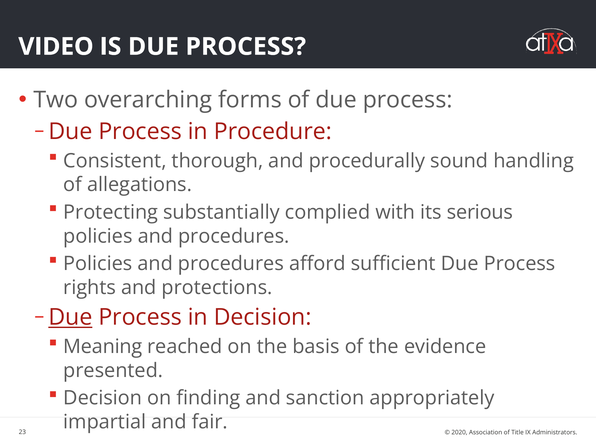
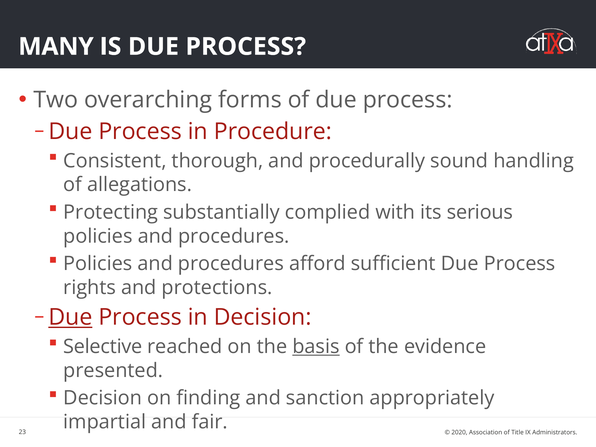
VIDEO: VIDEO -> MANY (56, 47)
Meaning: Meaning -> Selective (103, 347)
basis underline: none -> present (316, 347)
